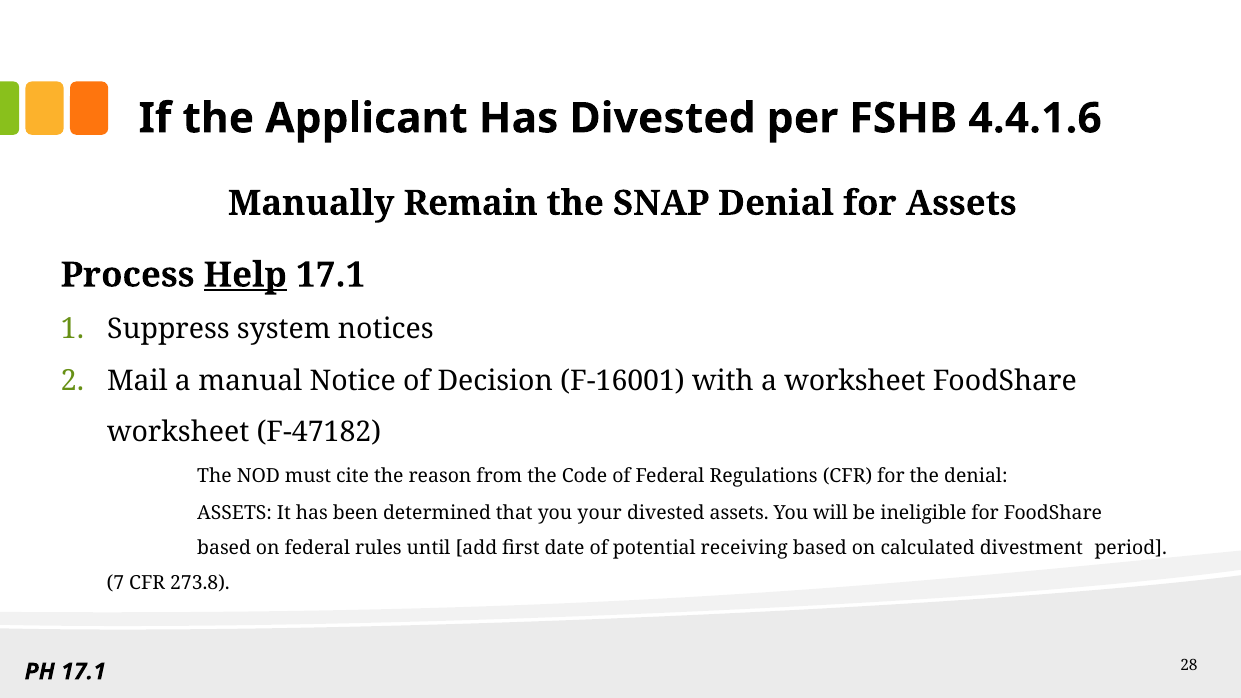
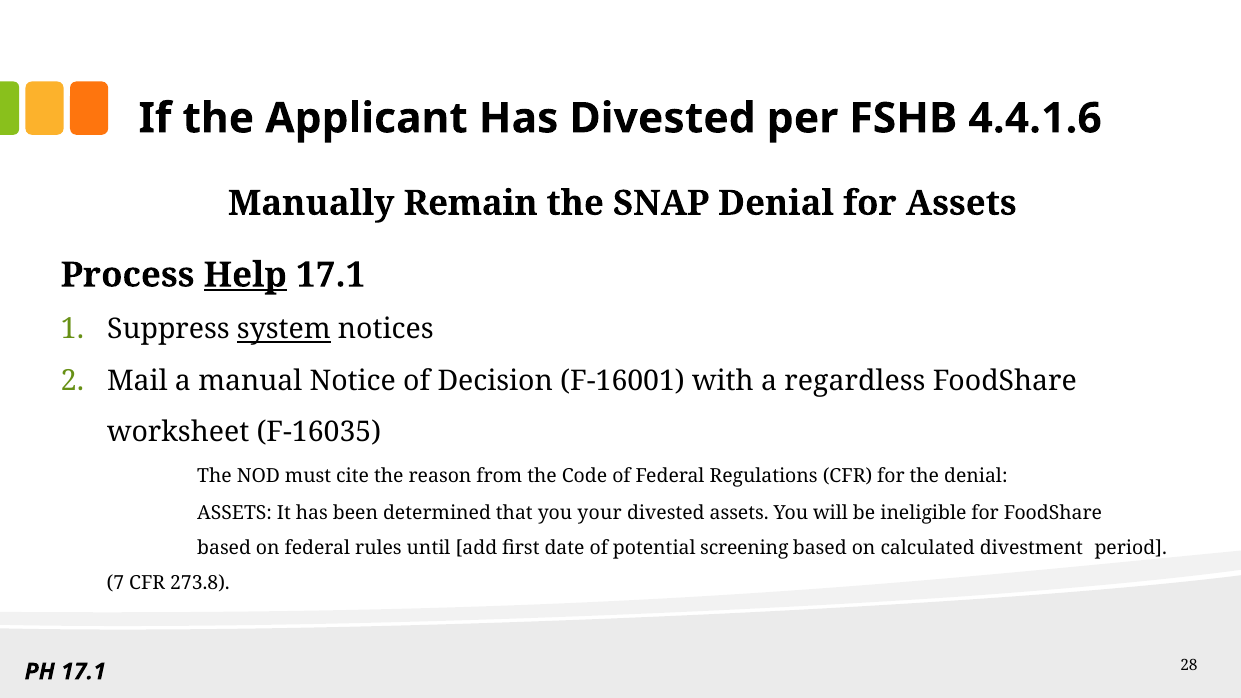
system underline: none -> present (284, 330)
a worksheet: worksheet -> regardless (855, 381)
F-47182: F-47182 -> F-16035 (319, 432)
receiving: receiving -> screening (744, 549)
